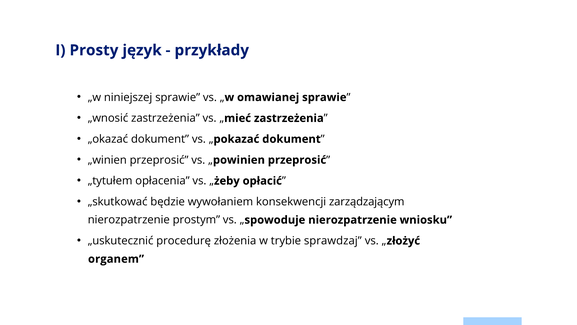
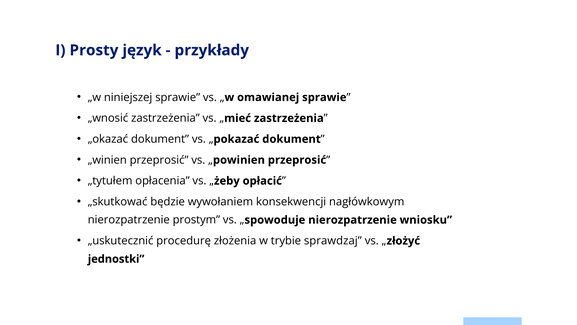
zarządzającym: zarządzającym -> nagłówkowym (367, 201)
organem: organem -> jednostki (116, 259)
